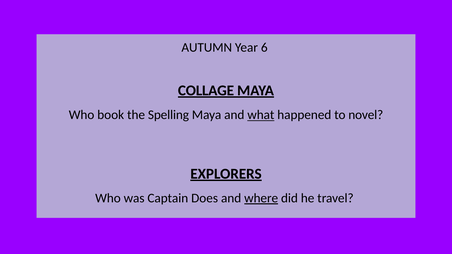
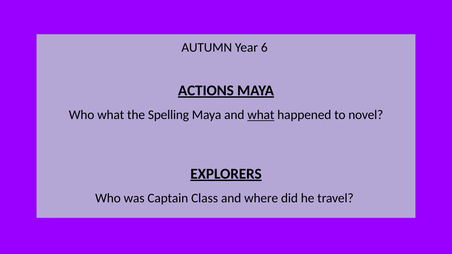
COLLAGE: COLLAGE -> ACTIONS (206, 91)
Who book: book -> what (111, 115)
Does: Does -> Class (205, 198)
where underline: present -> none (261, 198)
